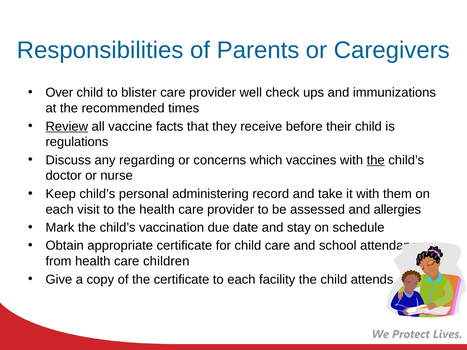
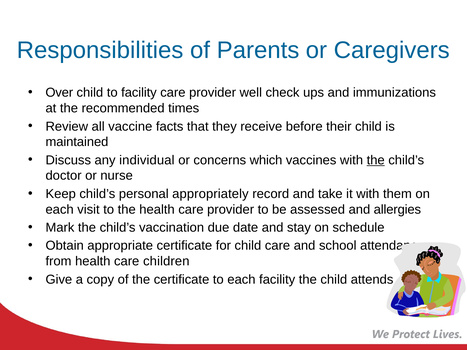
to blister: blister -> facility (139, 93)
Review underline: present -> none (67, 126)
regulations: regulations -> maintained (77, 142)
regarding: regarding -> individual (147, 160)
administering: administering -> appropriately (210, 194)
